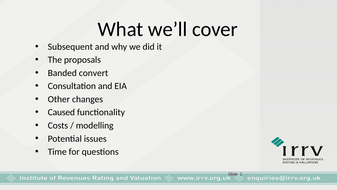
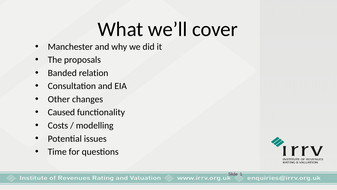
Subsequent: Subsequent -> Manchester (70, 47)
convert: convert -> relation (94, 73)
